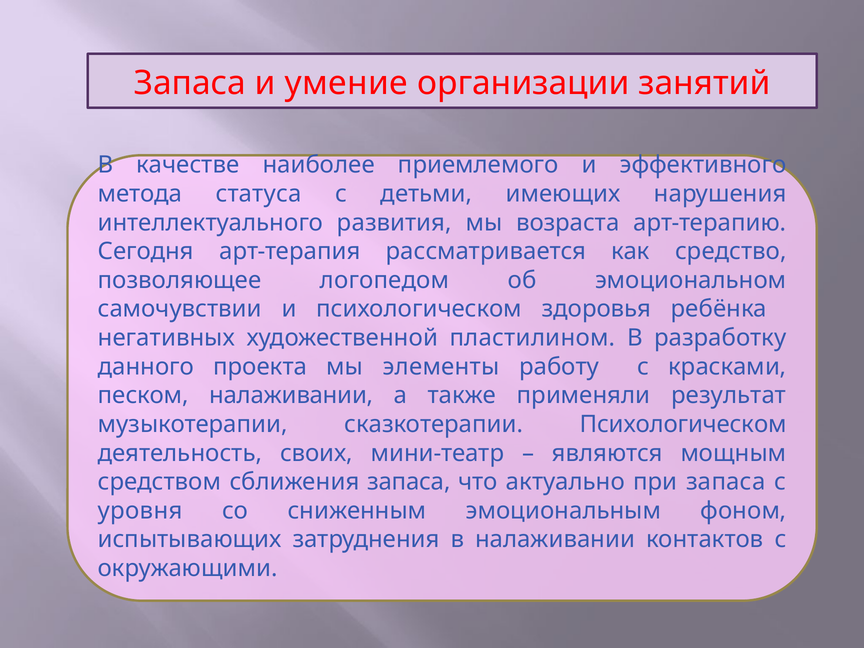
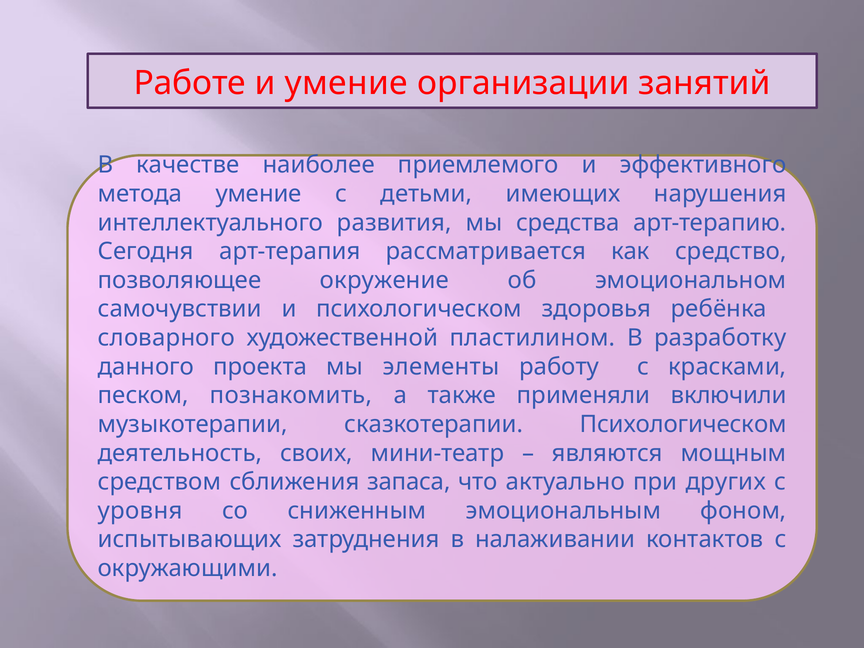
Запаса: Запаса -> Работе (190, 83)
метода статуса: статуса -> умение (259, 194)
возраста: возраста -> средства (568, 223)
логопедом: логопедом -> окружение (385, 280)
негативных: негативных -> словарного (166, 338)
песком налаживании: налаживании -> познакомить (291, 396)
результат: результат -> включили (729, 396)
при запаса: запаса -> других (726, 482)
